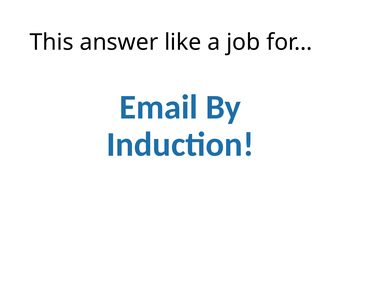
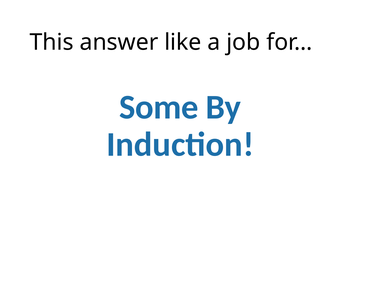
Email: Email -> Some (159, 107)
